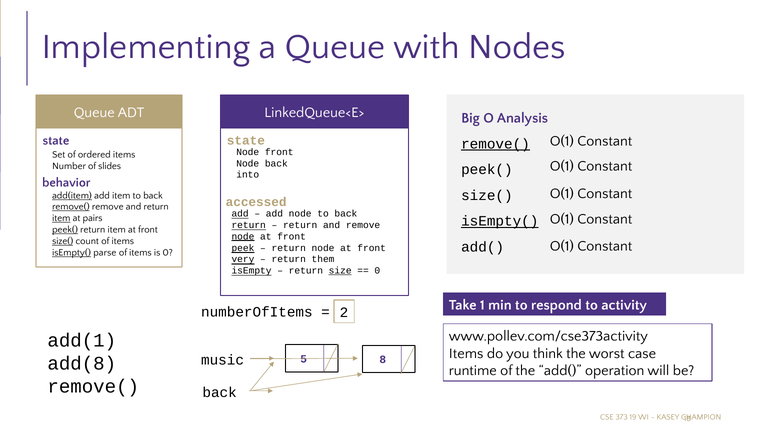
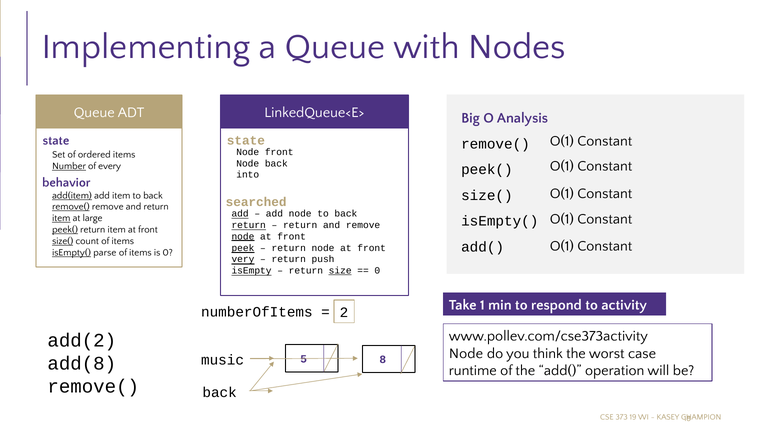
remove( underline: present -> none (495, 144)
Number underline: none -> present (69, 166)
slides: slides -> every (110, 166)
accessed: accessed -> searched (256, 202)
pairs: pairs -> large (93, 218)
isEmpty( underline: present -> none (500, 221)
them: them -> push (323, 259)
add(1: add(1 -> add(2 (82, 341)
Items: Items -> Node (466, 354)
